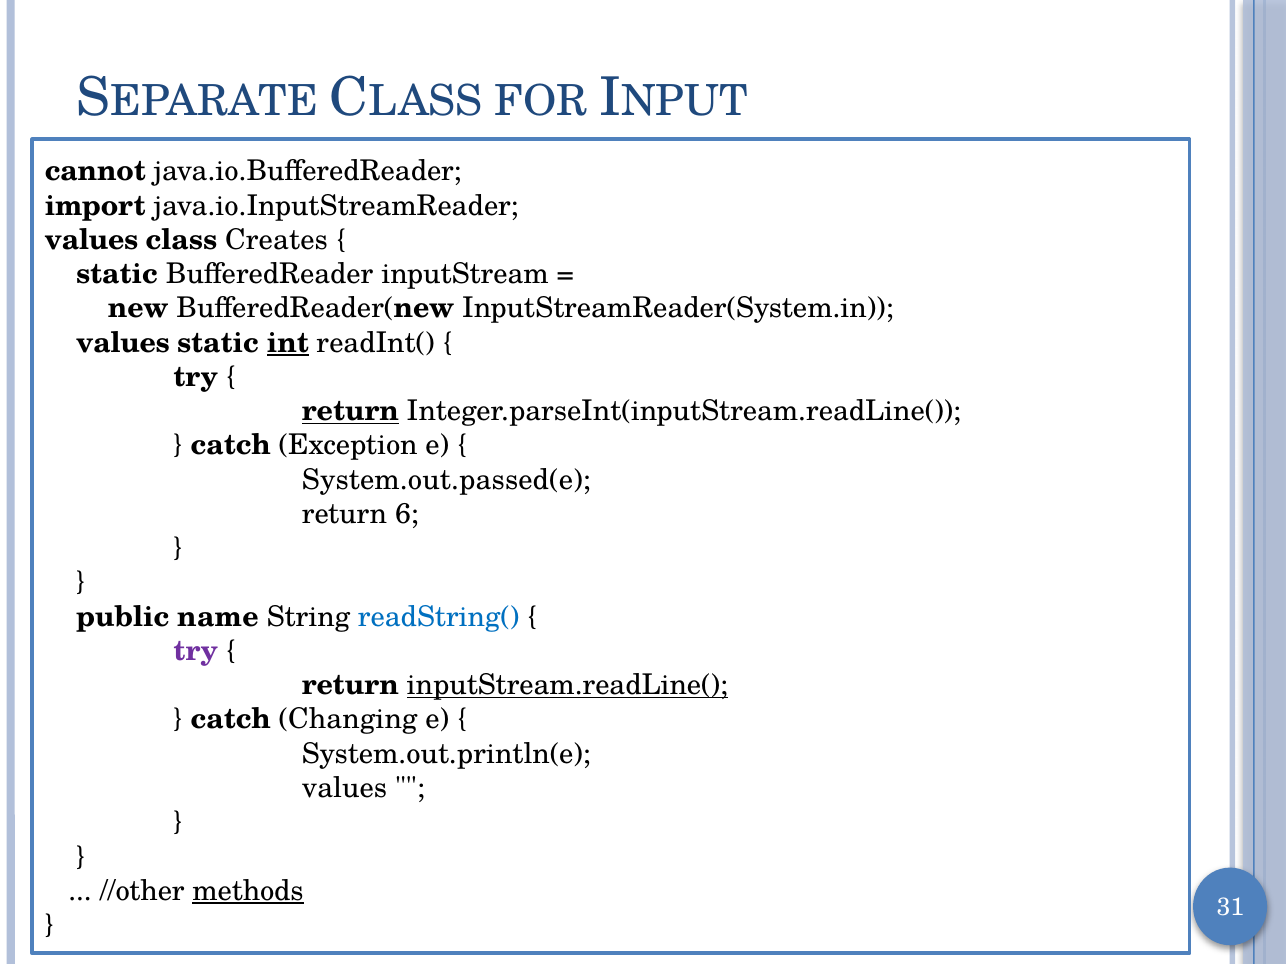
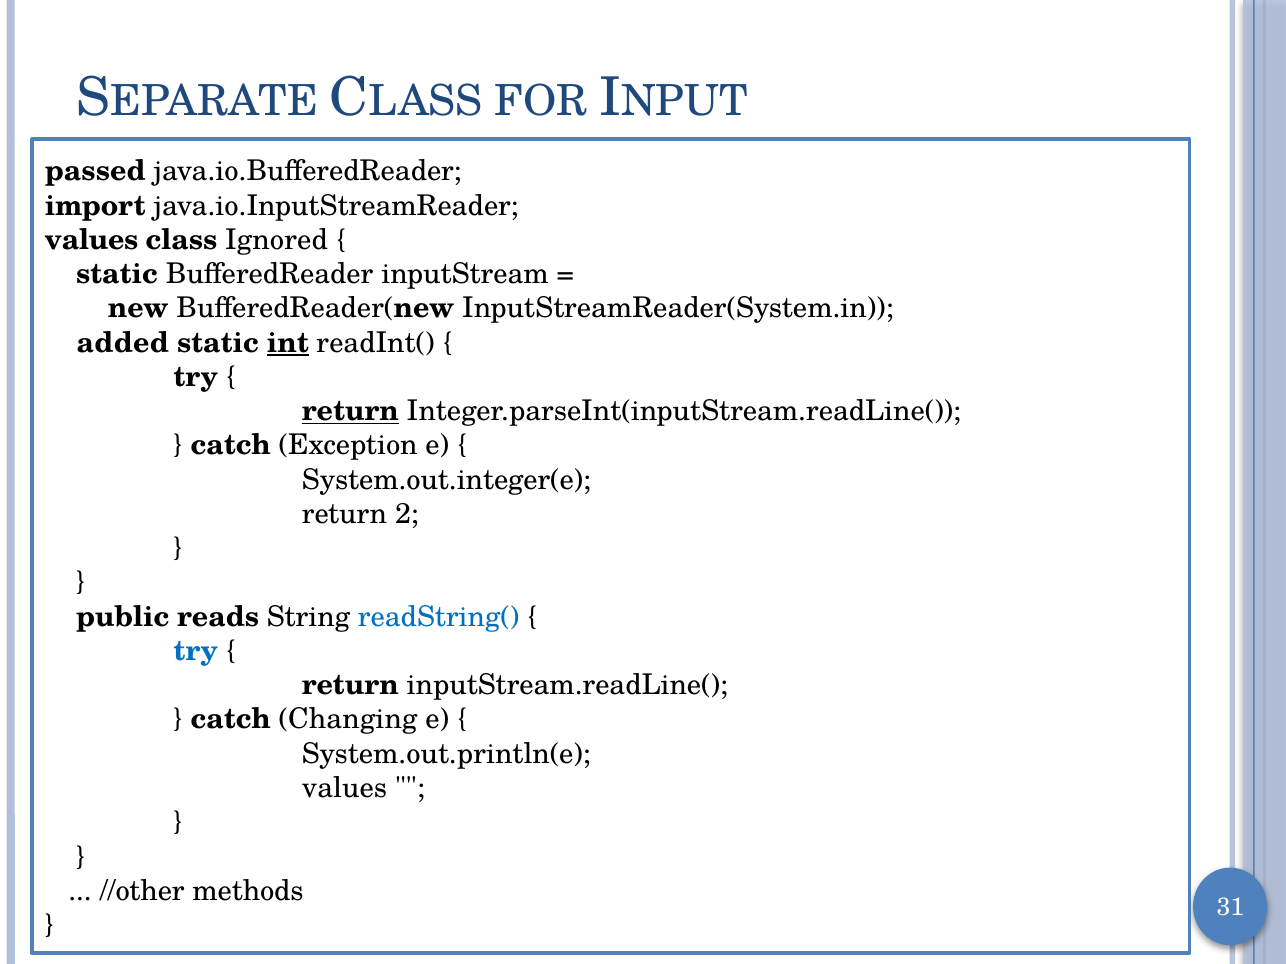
cannot: cannot -> passed (95, 172)
Creates: Creates -> Ignored (277, 240)
values: values -> added (123, 343)
System.out.passed(e: System.out.passed(e -> System.out.integer(e (446, 480)
6: 6 -> 2 (407, 514)
name: name -> reads (218, 617)
try colour: purple -> blue (196, 651)
inputStream.readLine( underline: present -> none (567, 686)
methods underline: present -> none (248, 891)
